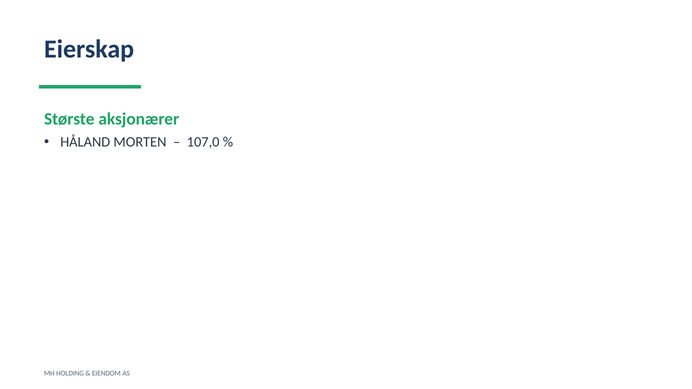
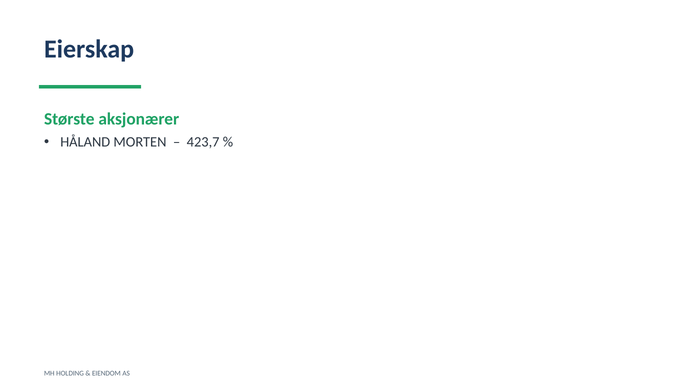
107,0: 107,0 -> 423,7 (203, 142)
